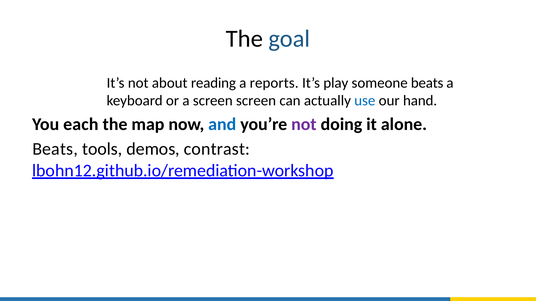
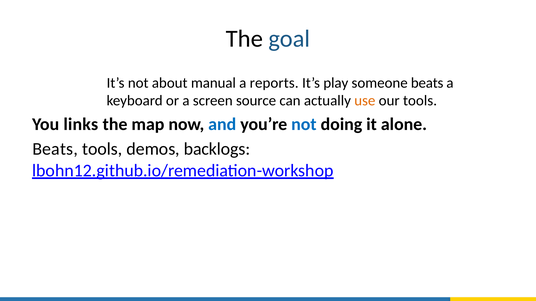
reading: reading -> manual (213, 83)
screen screen: screen -> source (256, 101)
use colour: blue -> orange (365, 101)
our hand: hand -> tools (420, 101)
each: each -> links (81, 124)
not colour: purple -> blue (304, 124)
contrast: contrast -> backlogs (217, 149)
